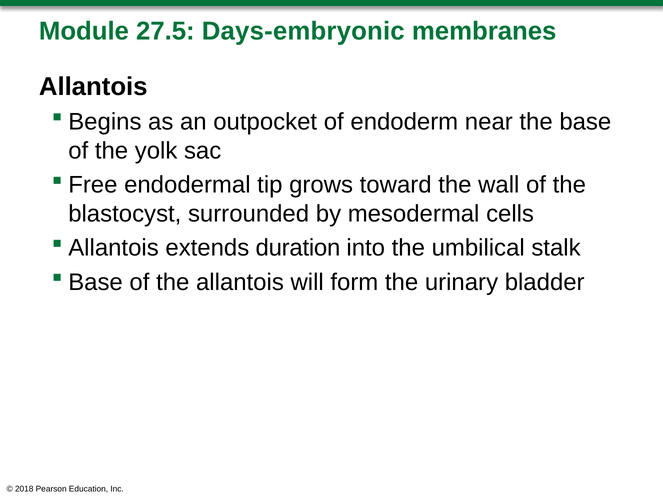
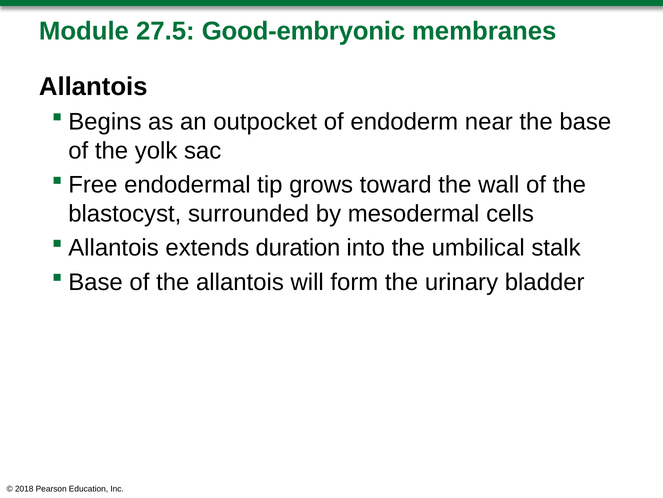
Days-embryonic: Days-embryonic -> Good-embryonic (303, 31)
